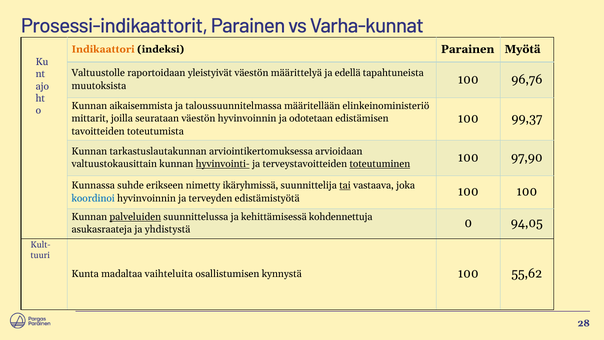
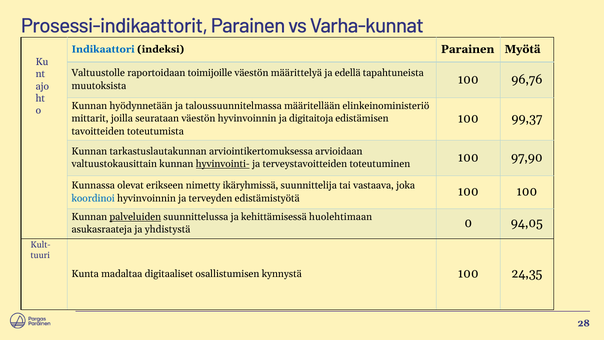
Indikaattori colour: orange -> blue (103, 49)
yleistyivät: yleistyivät -> toimijoille (210, 73)
aikaisemmista: aikaisemmista -> hyödynnetään (141, 106)
odotetaan: odotetaan -> digitaitoja (311, 119)
toteutuminen underline: present -> none (380, 164)
suhde: suhde -> olevat (131, 185)
tai underline: present -> none (345, 185)
kohdennettuja: kohdennettuja -> huolehtimaan (341, 217)
vaihteluita: vaihteluita -> digitaaliset (169, 274)
55,62: 55,62 -> 24,35 (527, 273)
